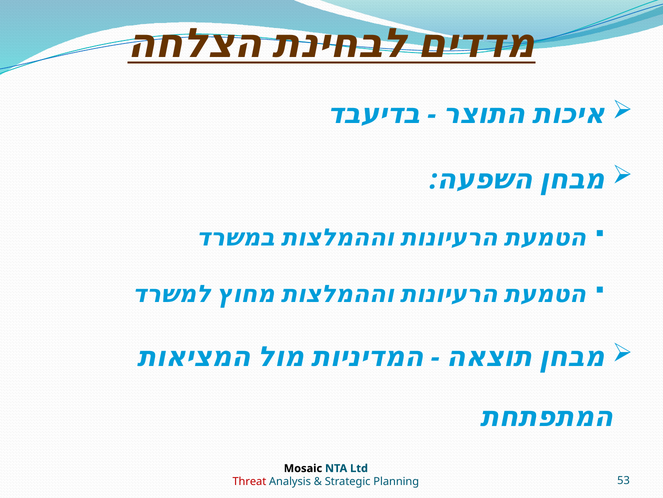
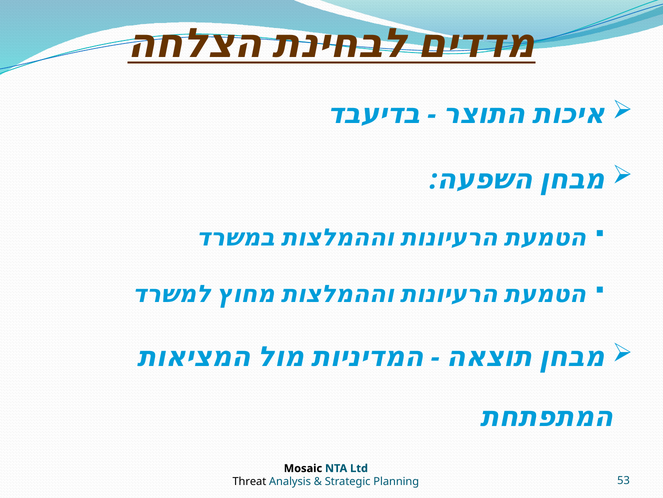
Threat colour: red -> black (249, 481)
